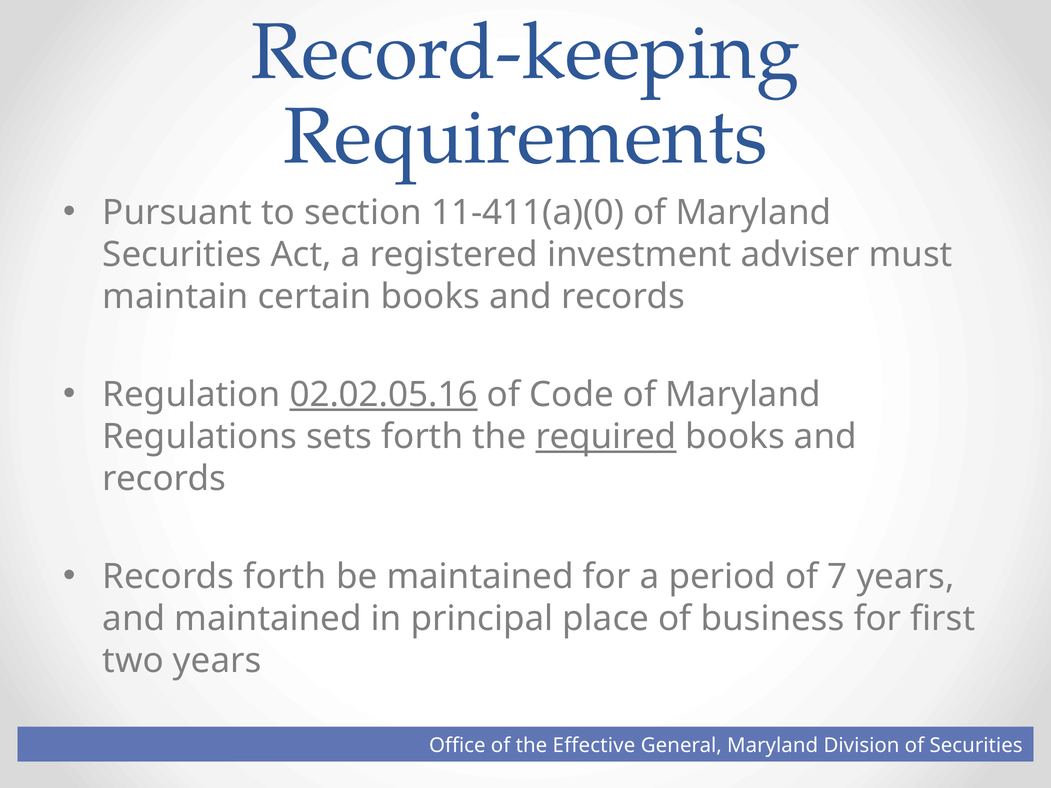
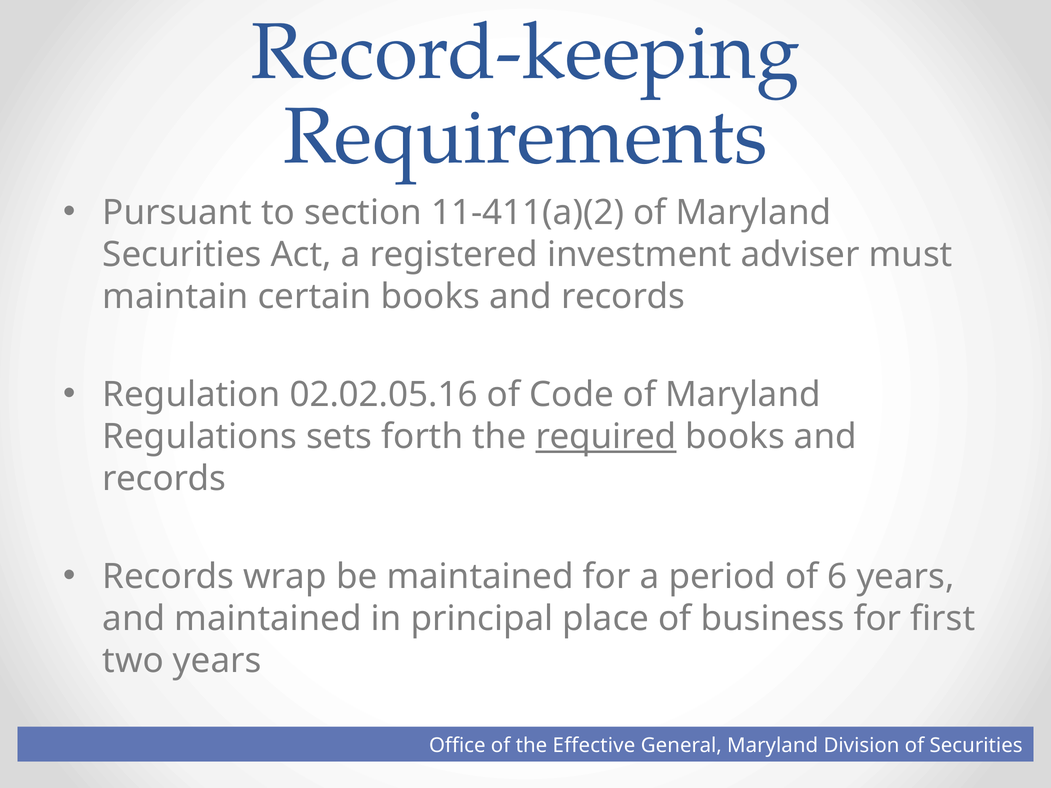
11-411(a)(0: 11-411(a)(0 -> 11-411(a)(2 (528, 213)
02.02.05.16 underline: present -> none (384, 395)
Records forth: forth -> wrap (285, 577)
7: 7 -> 6 (838, 577)
